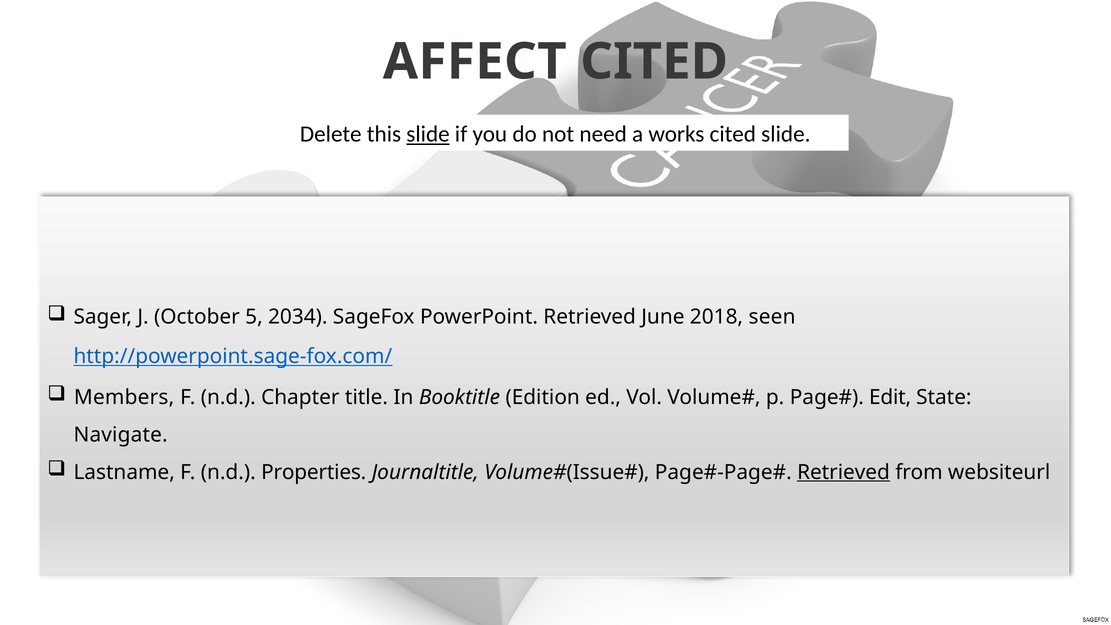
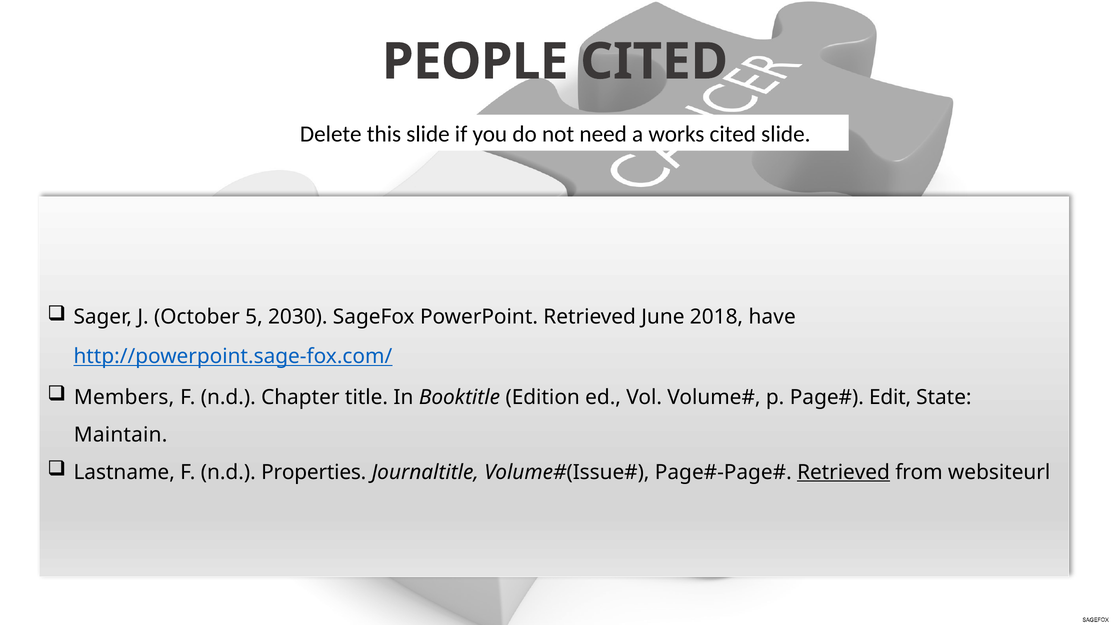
AFFECT: AFFECT -> PEOPLE (475, 62)
slide underline: present -> none (428, 134)
2034: 2034 -> 2030 (298, 317)
seen: seen -> have (772, 317)
Navigate: Navigate -> Maintain (121, 435)
